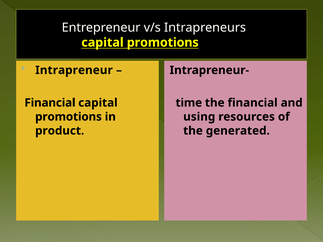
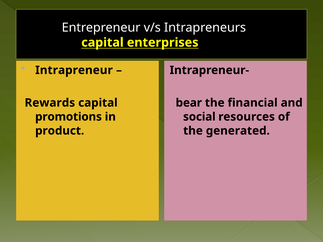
promotions: promotions -> enterprises (163, 43)
Financial: Financial -> Rewards (50, 103)
time: time -> bear (189, 103)
using: using -> social (199, 117)
